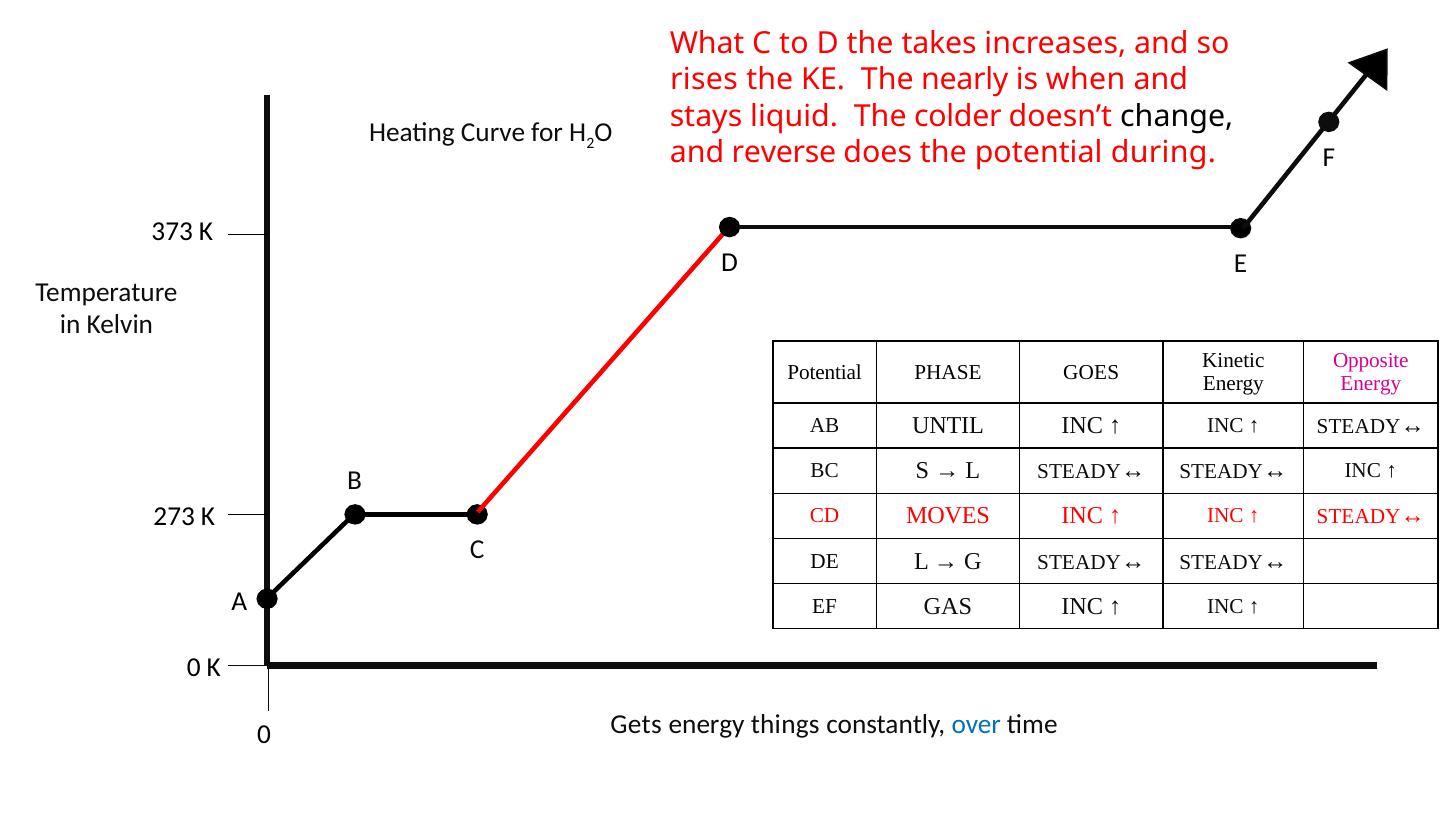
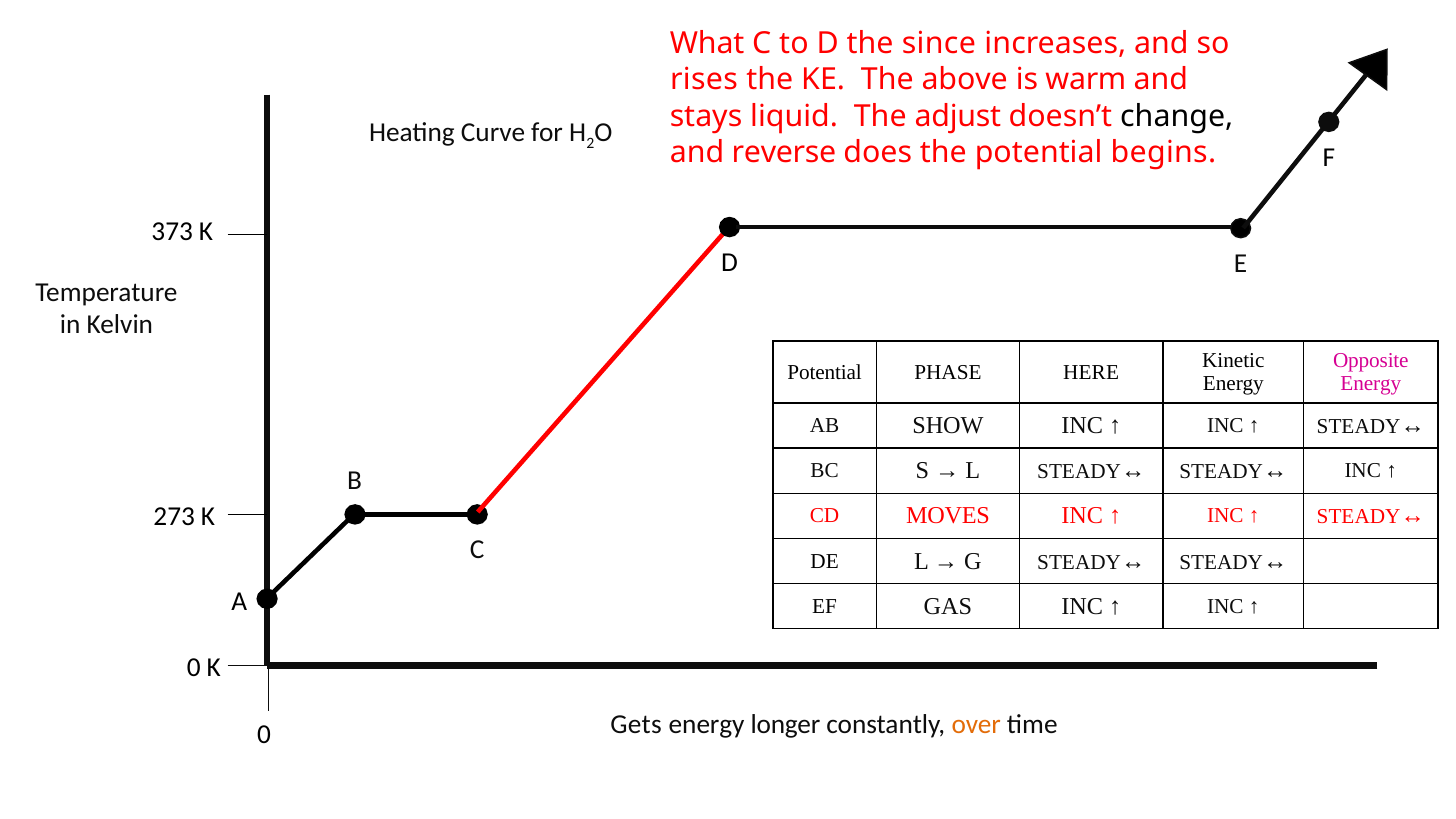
takes: takes -> since (939, 43)
nearly: nearly -> above (965, 80)
when: when -> warm (1086, 80)
colder: colder -> adjust (958, 116)
during: during -> begins (1163, 152)
GOES: GOES -> HERE (1091, 372)
UNTIL: UNTIL -> SHOW (948, 426)
things: things -> longer (785, 725)
over colour: blue -> orange (976, 725)
